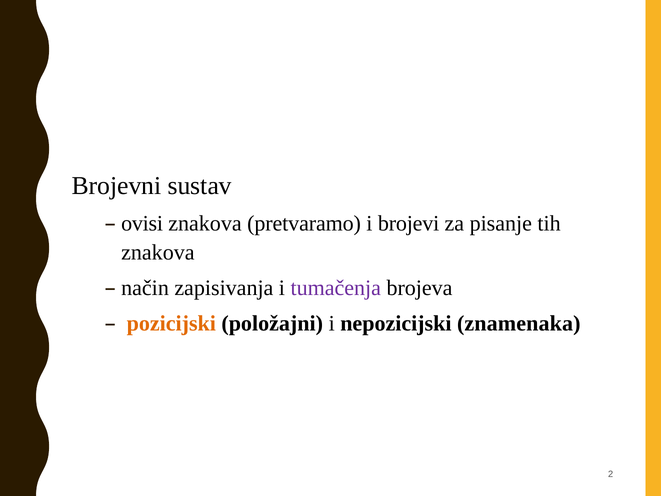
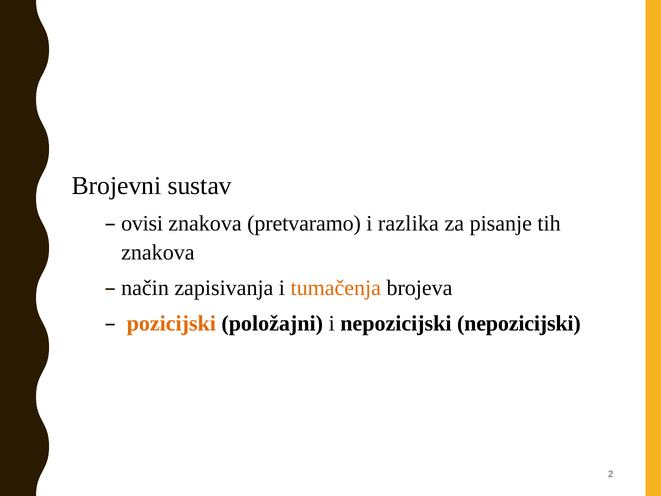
brojevi: brojevi -> razlika (408, 223)
tumačenja colour: purple -> orange (336, 288)
nepozicijski znamenaka: znamenaka -> nepozicijski (519, 323)
